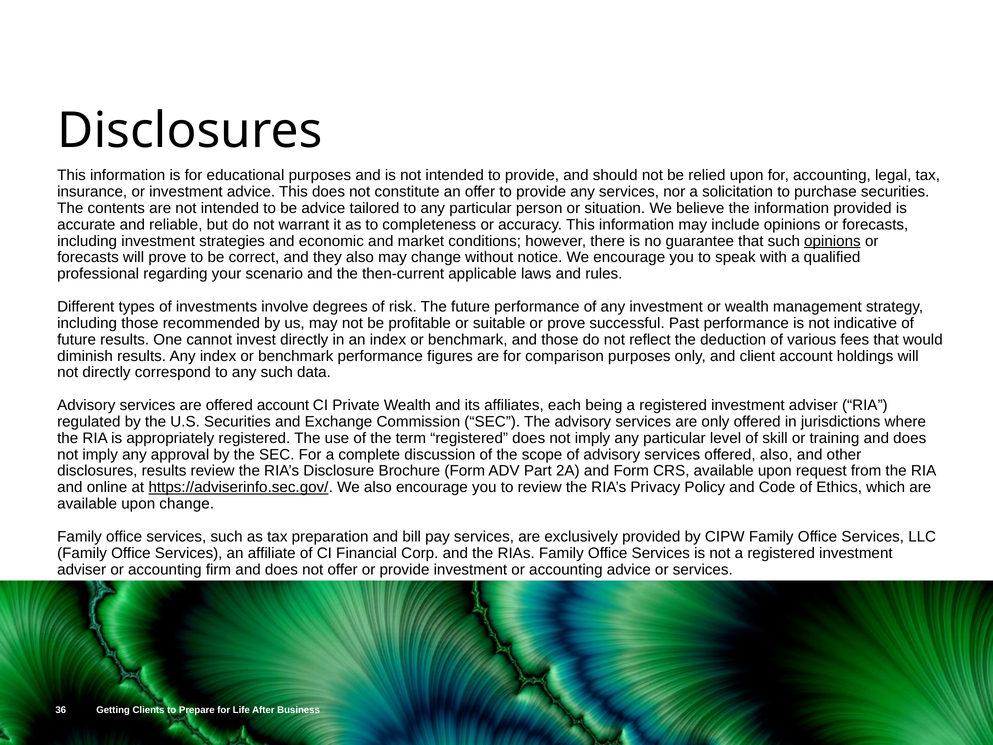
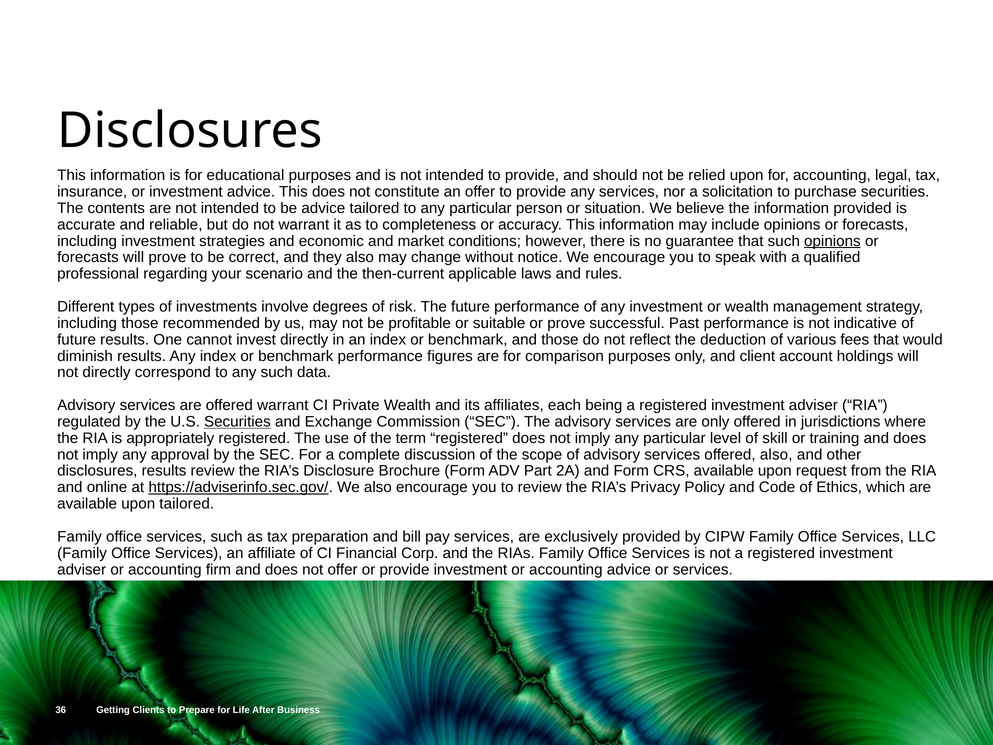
offered account: account -> warrant (283, 405)
Securities underline: none -> present (237, 422)
upon change: change -> tailored (187, 504)
